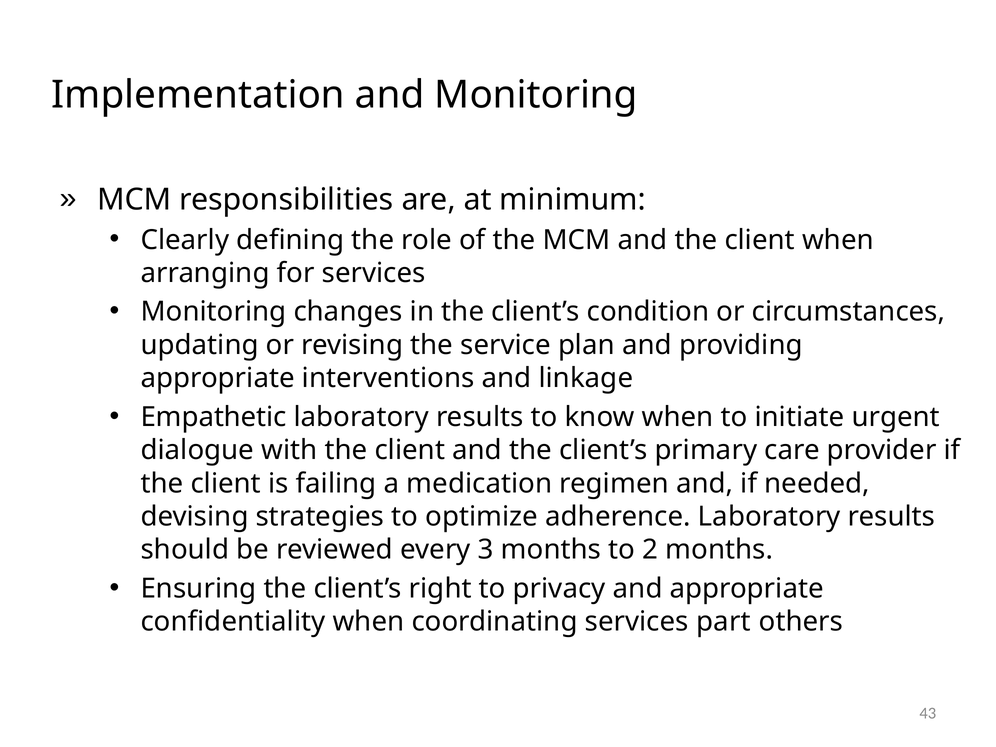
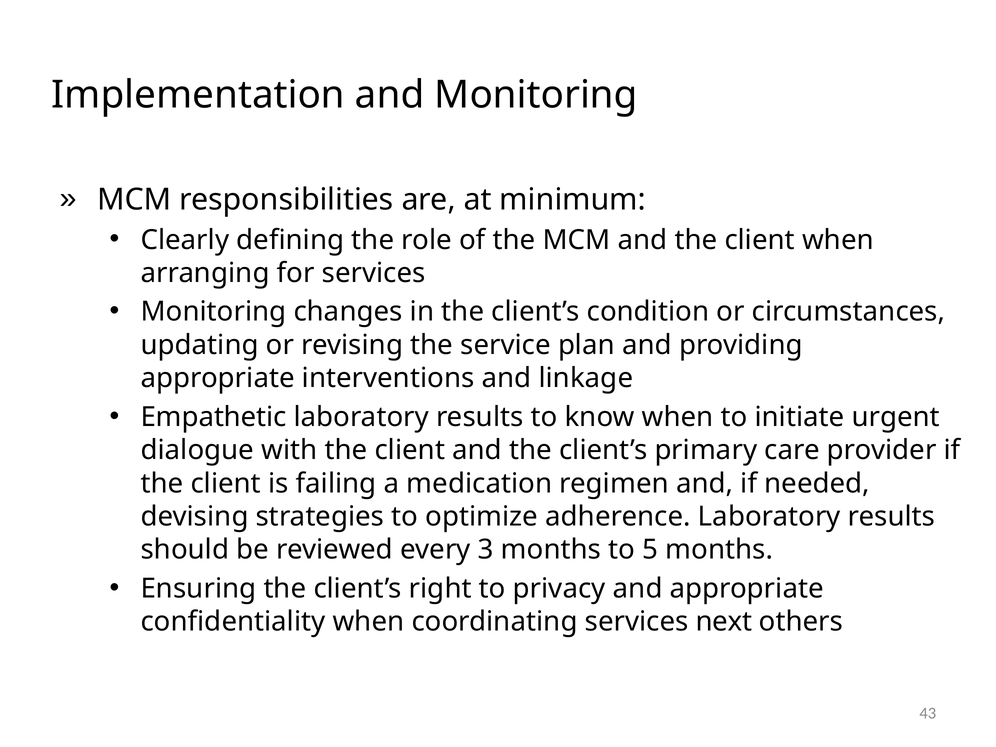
2: 2 -> 5 (650, 550)
part: part -> next (724, 622)
